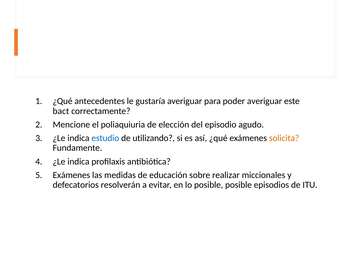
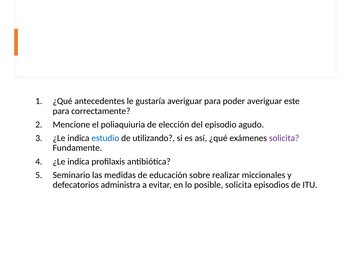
bact: bact -> para (61, 111)
solicita colour: orange -> purple (284, 138)
Exámenes: Exámenes -> Seminario (71, 175)
resolverán: resolverán -> administra (121, 185)
posible posible: posible -> solicita (238, 185)
